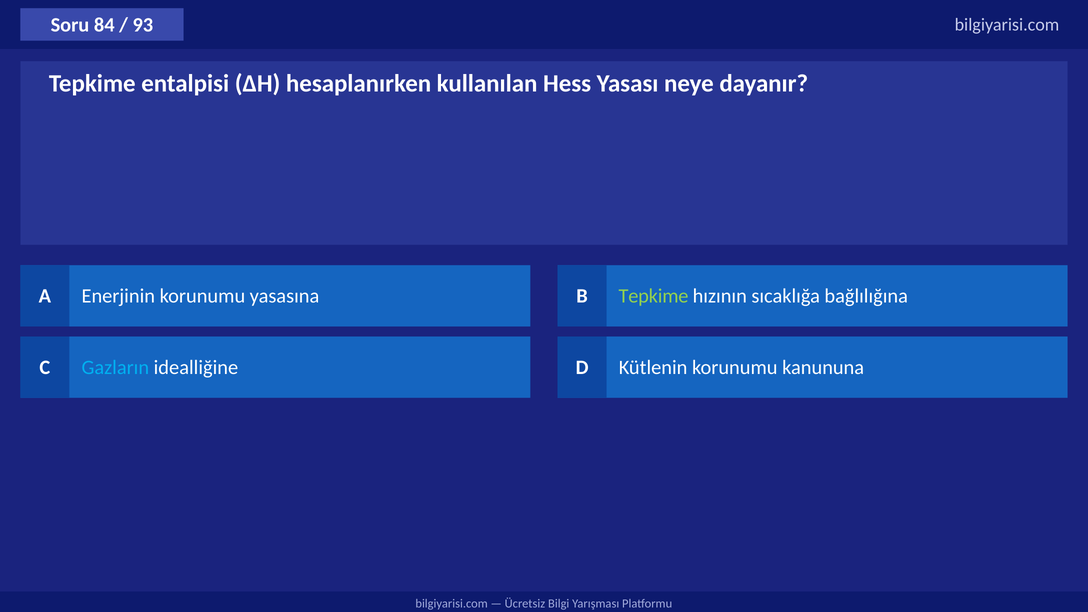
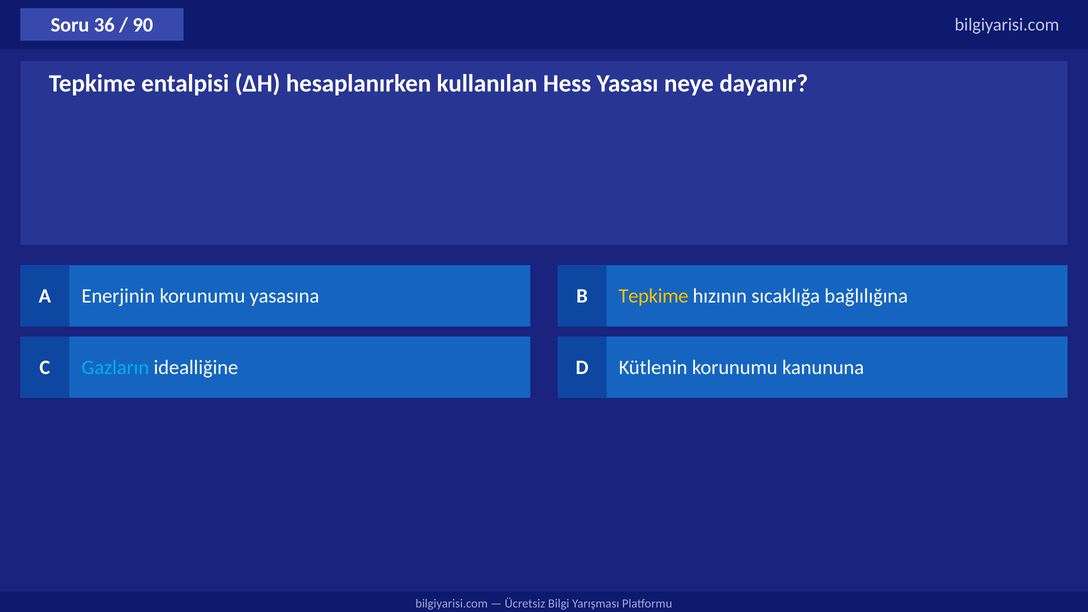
84: 84 -> 36 (104, 25)
93: 93 -> 90 (143, 25)
Tepkime colour: light green -> yellow (654, 296)
